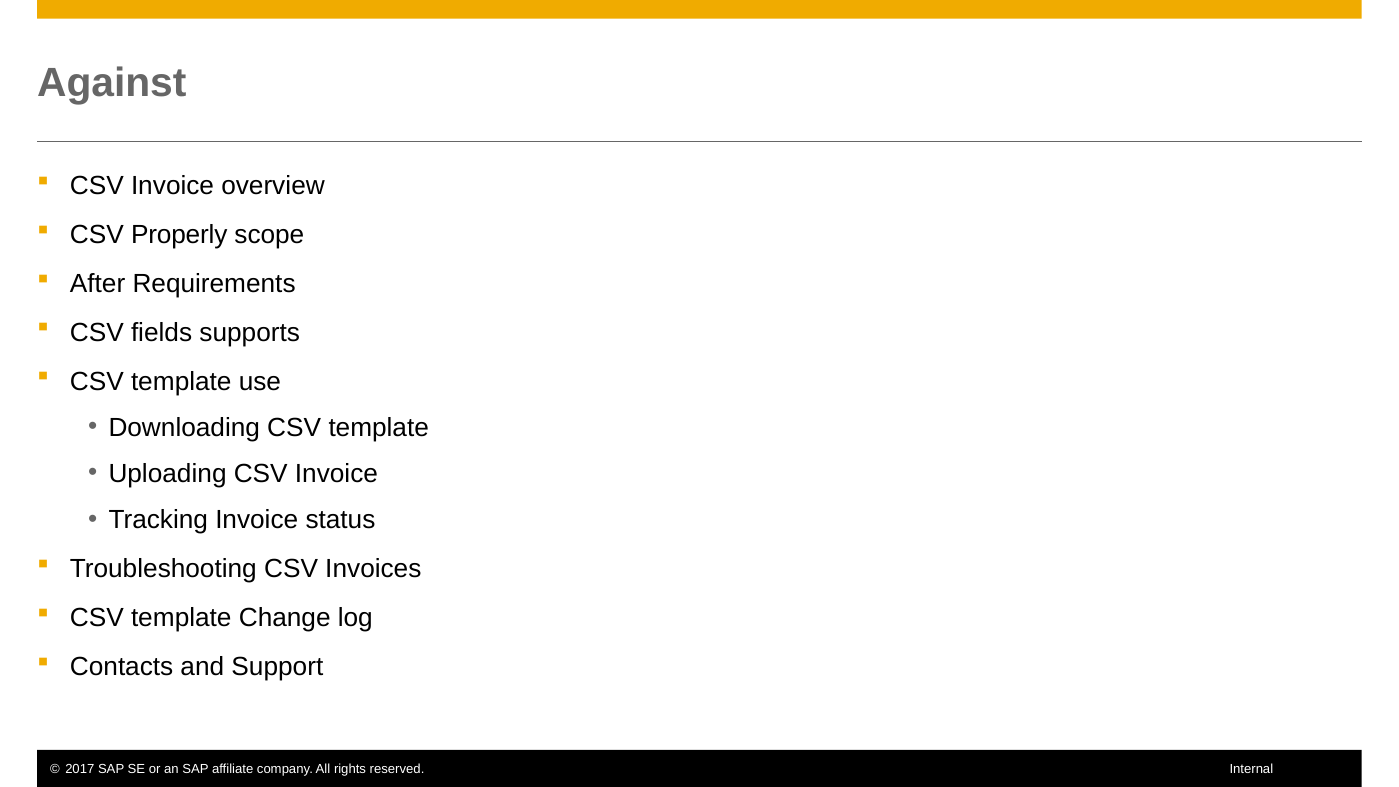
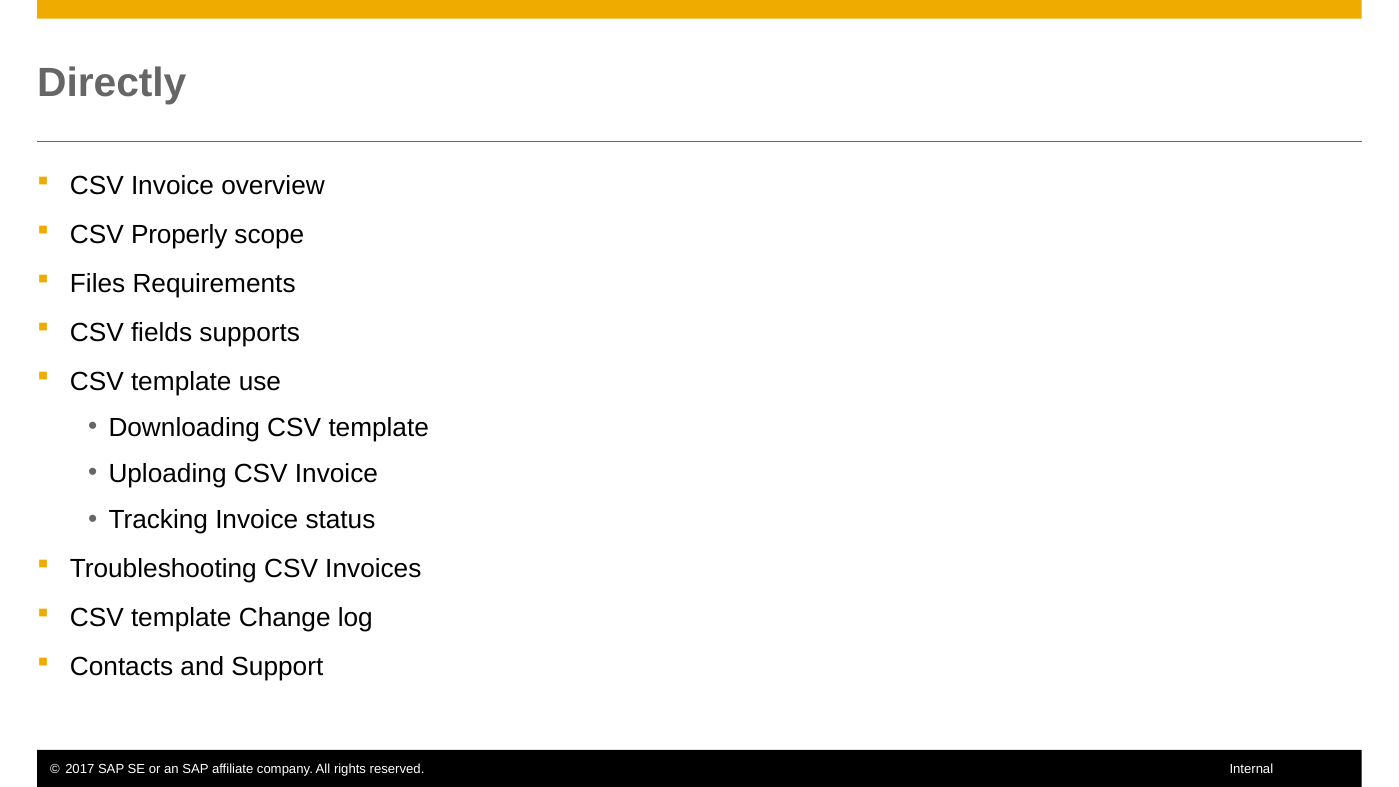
Against: Against -> Directly (112, 83)
After: After -> Files (98, 284)
